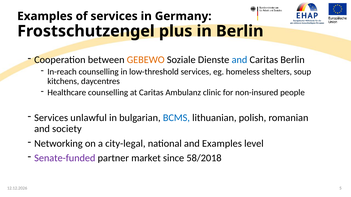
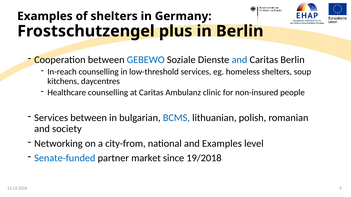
of services: services -> shelters (114, 16)
GEBEWO colour: orange -> blue (146, 60)
Services unlawful: unlawful -> between (89, 118)
city-legal: city-legal -> city-from (125, 144)
Senate-funded colour: purple -> blue (65, 158)
58/2018: 58/2018 -> 19/2018 (204, 158)
